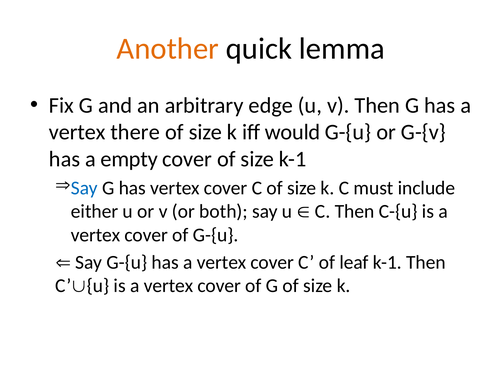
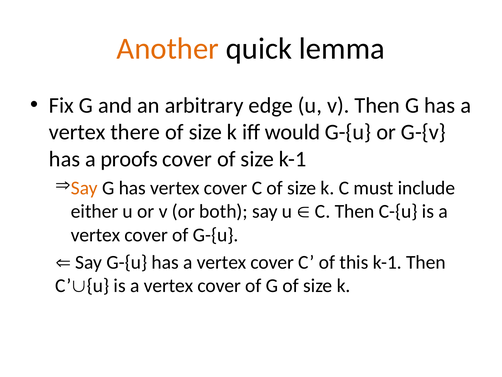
empty: empty -> proofs (129, 159)
Say colour: blue -> orange (84, 188)
leaf: leaf -> this (354, 262)
